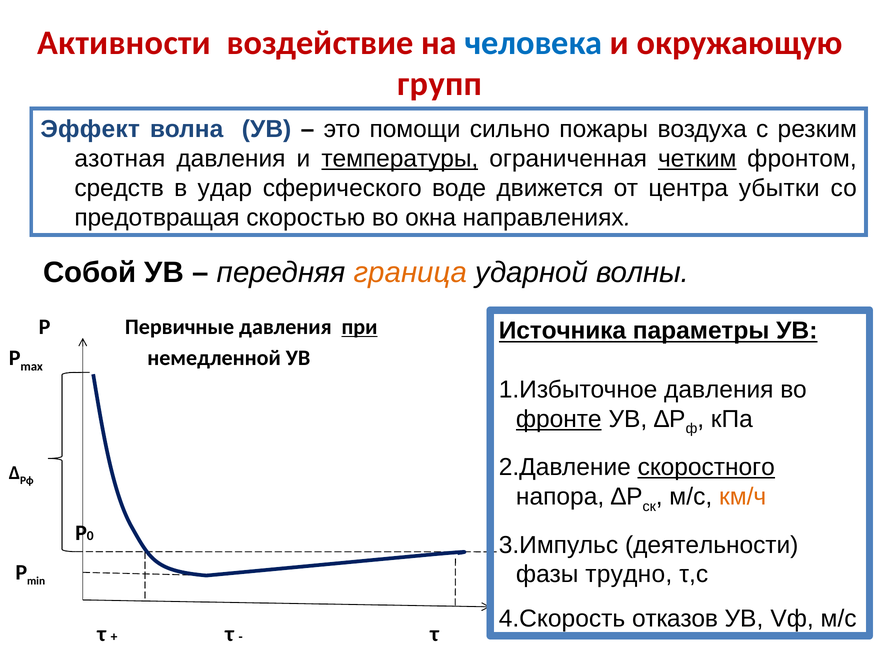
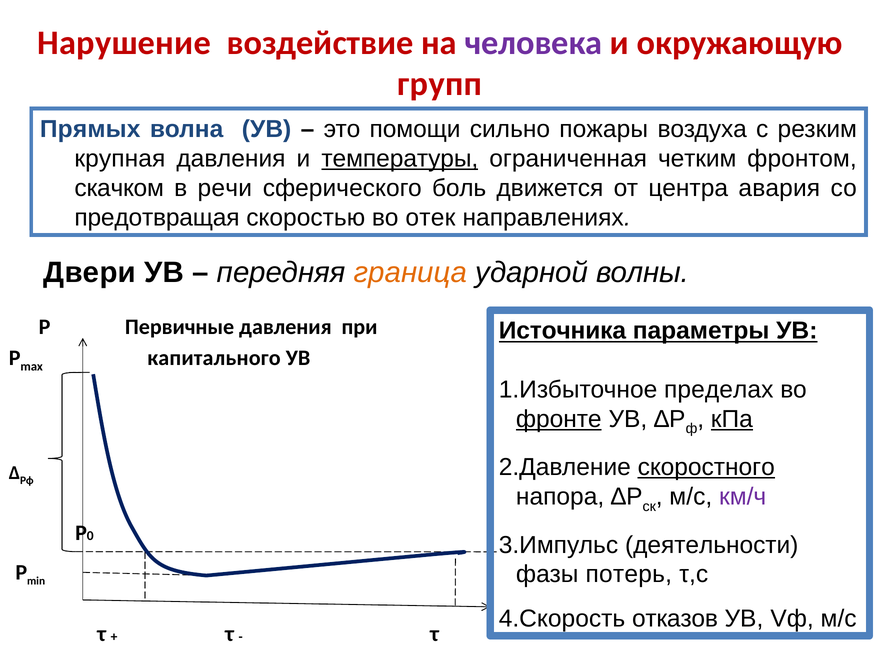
Активности: Активности -> Нарушение (124, 43)
человека colour: blue -> purple (533, 43)
Эффект: Эффект -> Прямых (90, 129)
азотная: азотная -> крупная (120, 159)
четким underline: present -> none (697, 159)
средств: средств -> скачком (119, 188)
удар: удар -> речи (225, 188)
воде: воде -> боль (459, 188)
убытки: убытки -> авария (779, 188)
окна: окна -> отек (430, 218)
Собой: Собой -> Двери (90, 272)
при underline: present -> none (360, 327)
немедленной: немедленной -> капитального (214, 358)
давления: давления -> пределах (719, 390)
кПа underline: none -> present (732, 419)
км/ч colour: orange -> purple (743, 497)
трудно: трудно -> потерь (629, 575)
